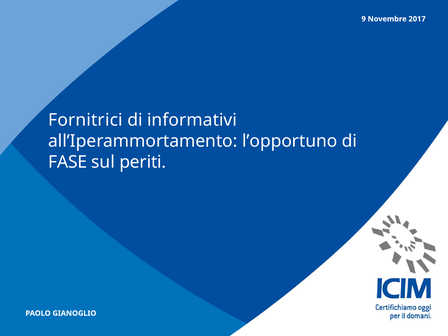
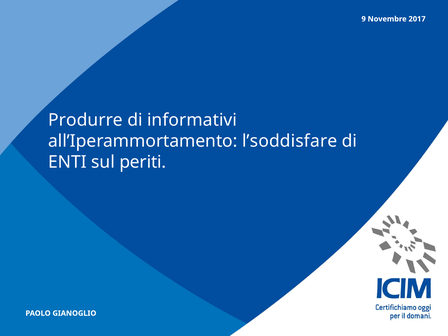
Fornitrici: Fornitrici -> Produrre (86, 120)
l’opportuno: l’opportuno -> l’soddisfare (290, 141)
FASE: FASE -> ENTI (68, 162)
